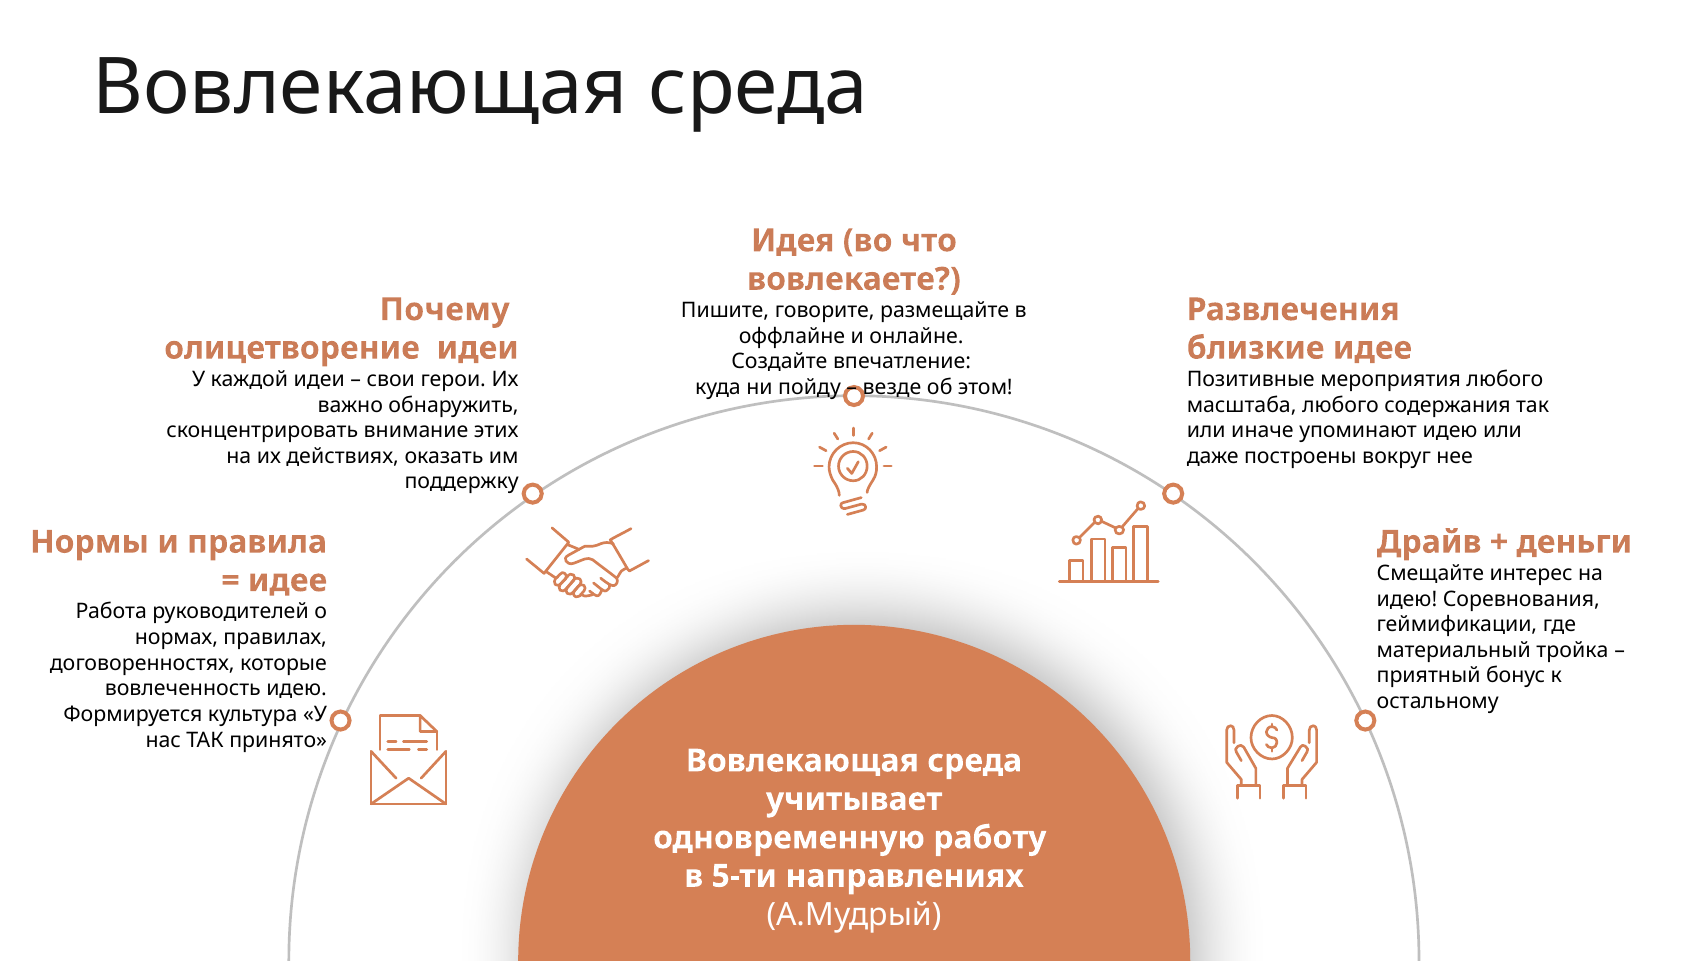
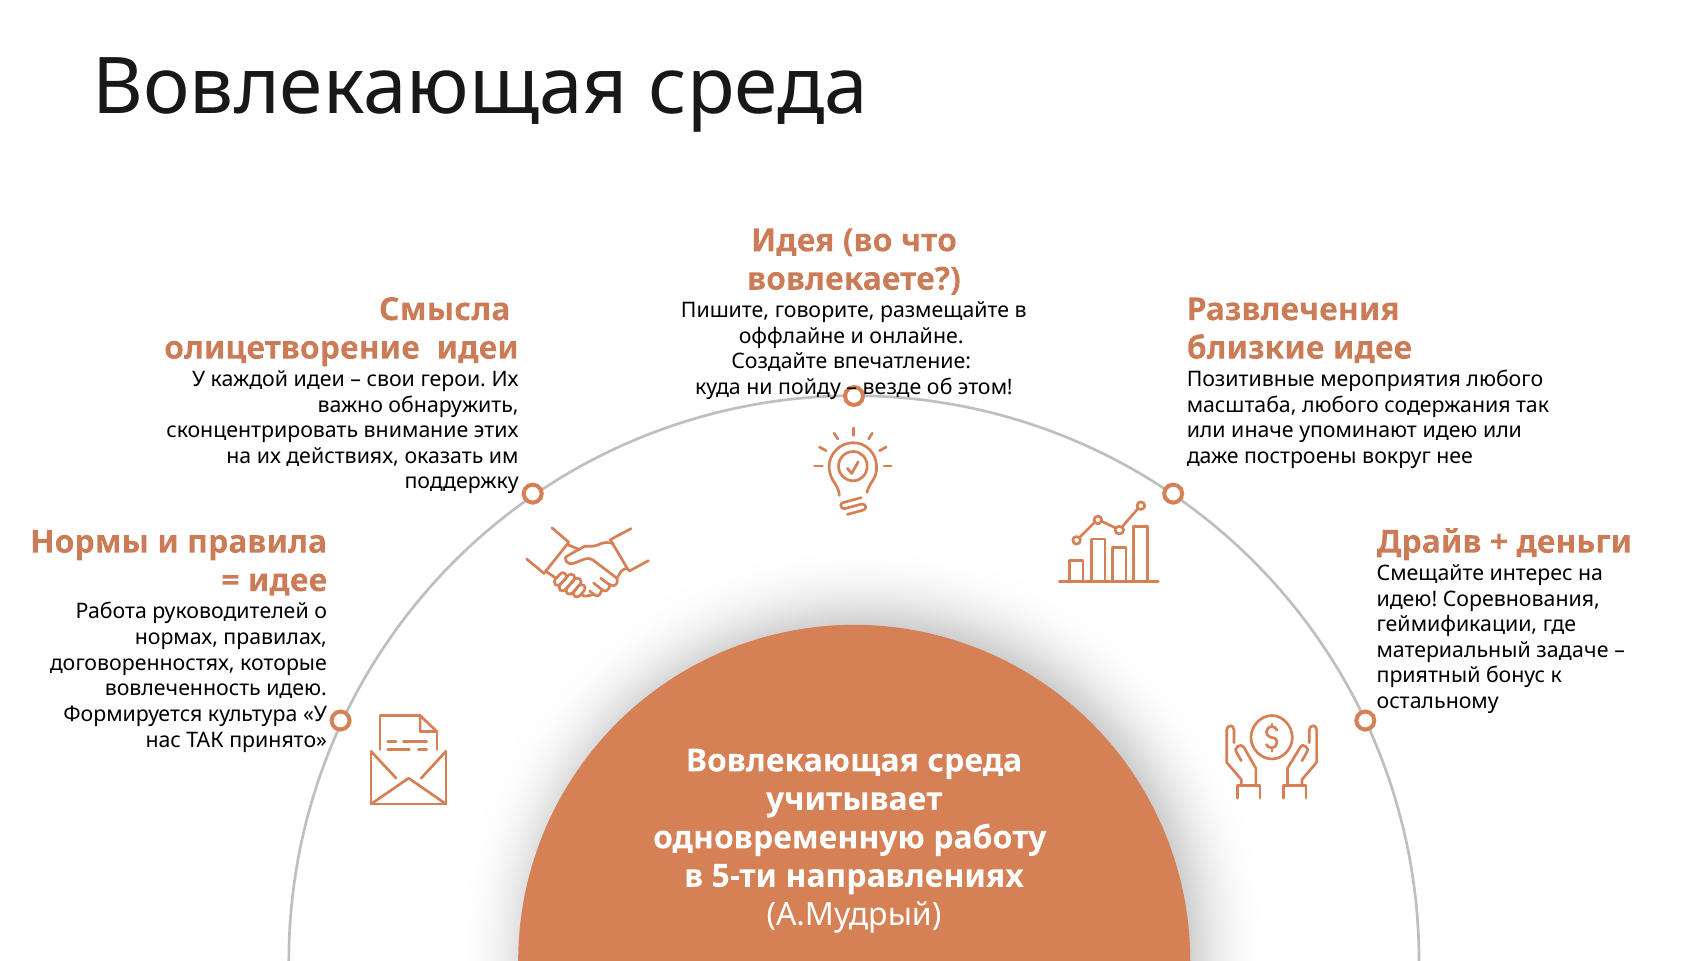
Почему: Почему -> Смысла (445, 310)
тройка: тройка -> задаче (1572, 650)
